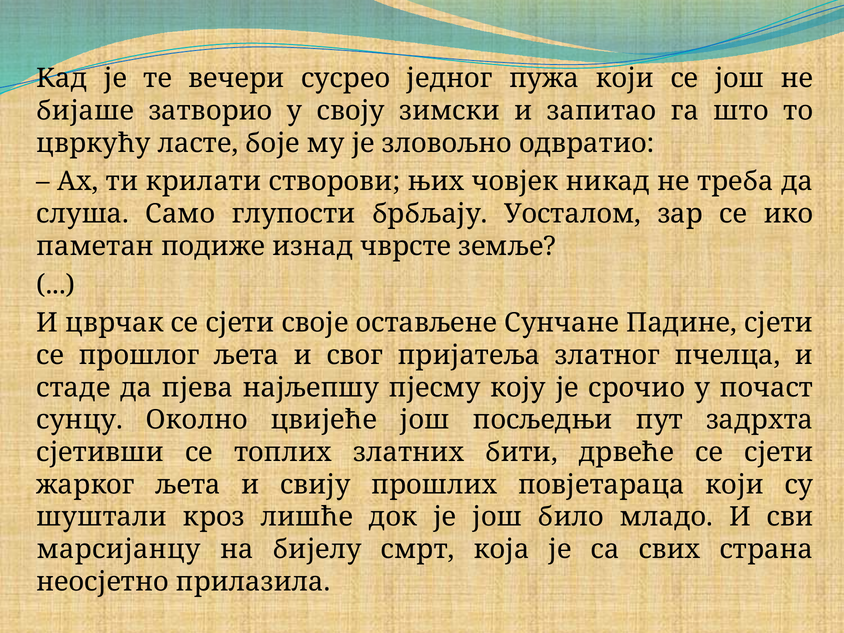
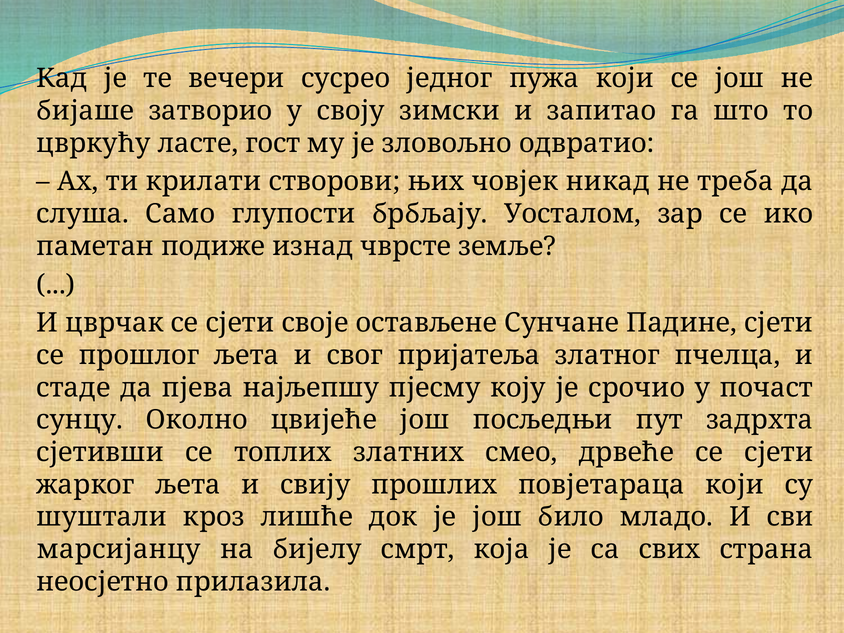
боје: боје -> гост (273, 143)
бити: бити -> смео (522, 452)
